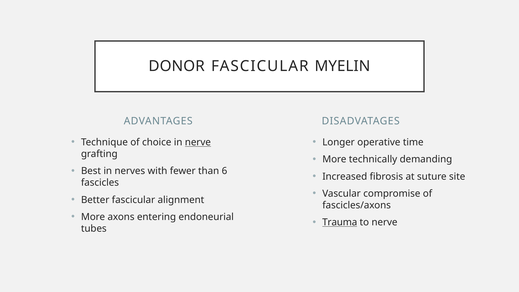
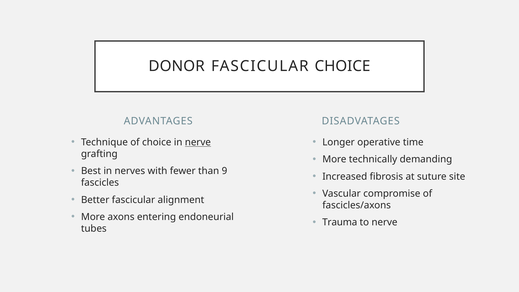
FASCICULAR MYELIN: MYELIN -> CHOICE (342, 66)
6: 6 -> 9 (224, 171)
Trauma underline: present -> none (340, 222)
